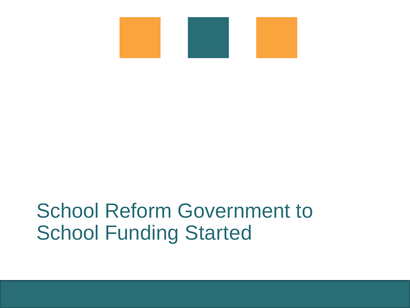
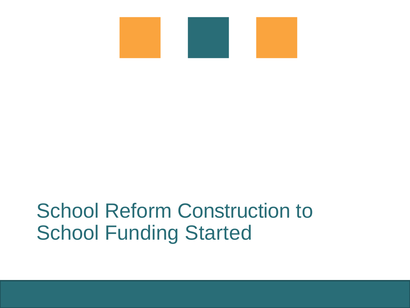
Government: Government -> Construction (234, 211)
